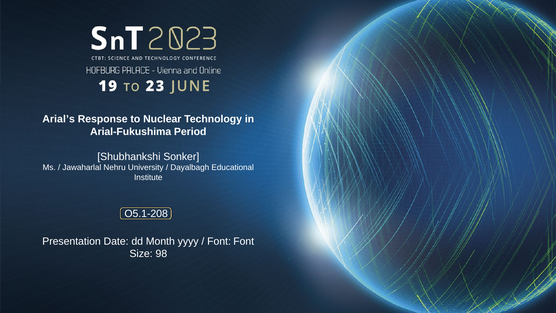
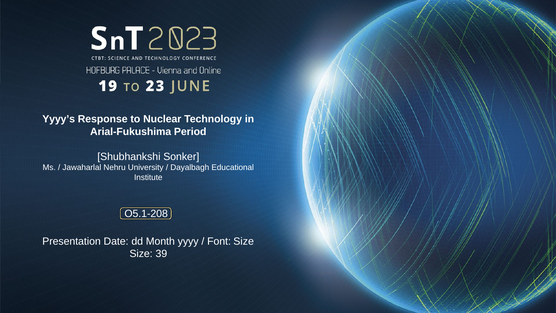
Arial’s: Arial’s -> Yyyy’s (59, 119)
Font Font: Font -> Size (244, 241)
98: 98 -> 39 (161, 254)
